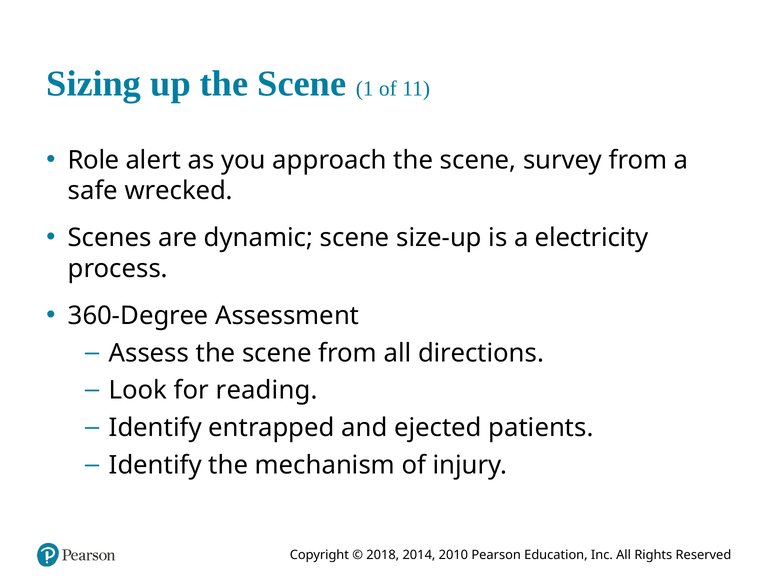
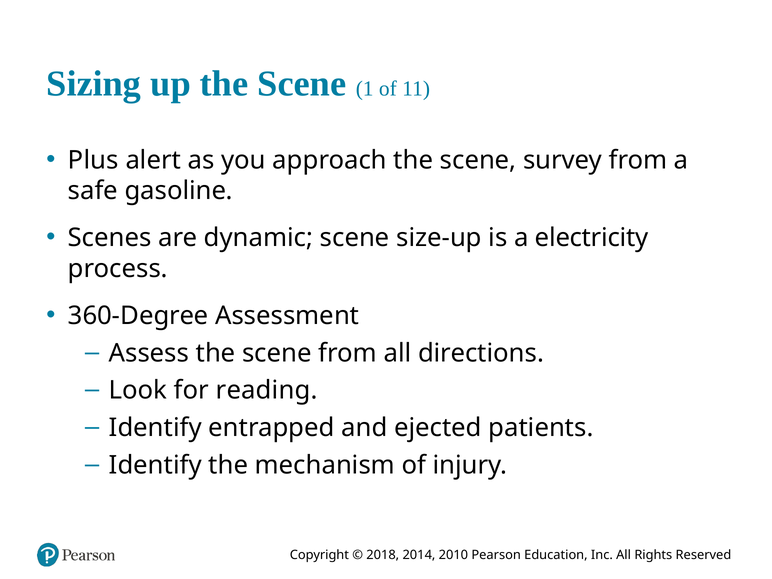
Role: Role -> Plus (93, 160)
wrecked: wrecked -> gasoline (179, 191)
